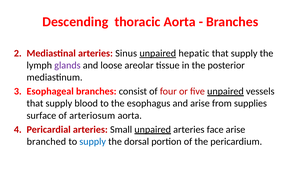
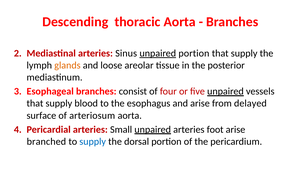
hepatic: hepatic -> portion (194, 53)
glands colour: purple -> orange (67, 65)
supplies: supplies -> delayed (250, 104)
face: face -> foot (215, 130)
